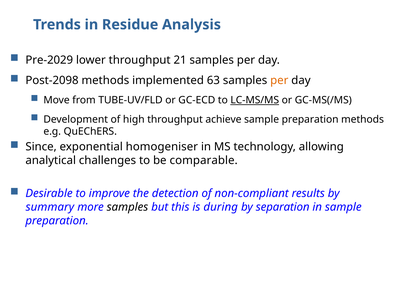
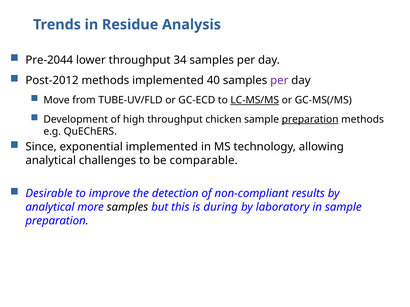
Pre-2029: Pre-2029 -> Pre-2044 (49, 60)
21: 21 -> 34 (180, 60)
Post-2098: Post-2098 -> Post-2012 (52, 81)
63: 63 -> 40 (213, 81)
per colour: orange -> purple (279, 81)
achieve: achieve -> chicken (223, 120)
preparation underline: none -> present (310, 120)
exponential homogeniser: homogeniser -> implemented (162, 147)
summary: summary -> analytical (50, 208)
separation: separation -> laboratory (283, 208)
